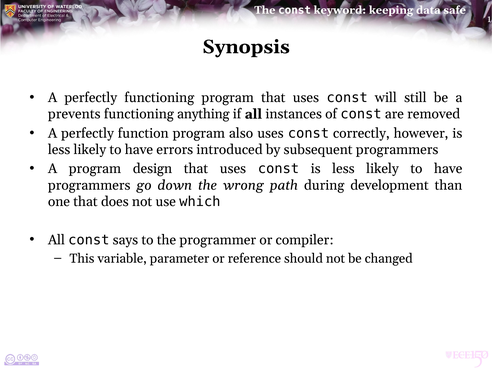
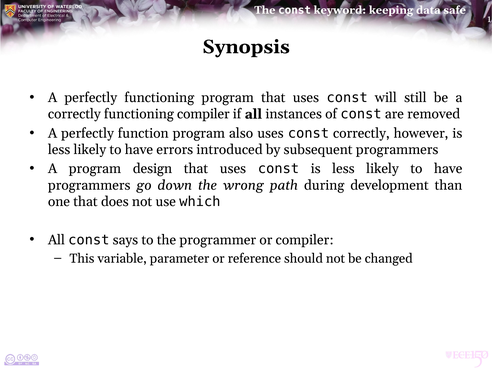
prevents: prevents -> correctly (74, 114)
functioning anything: anything -> compiler (203, 114)
